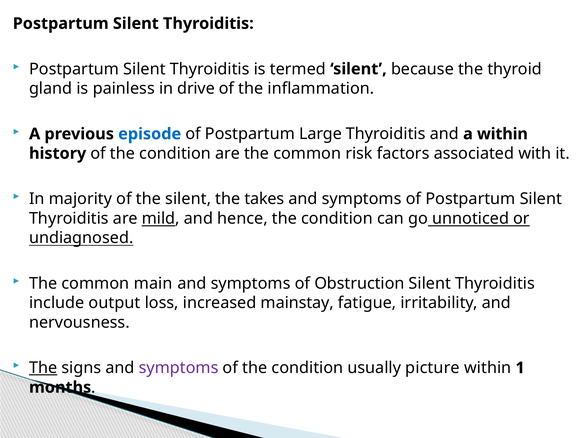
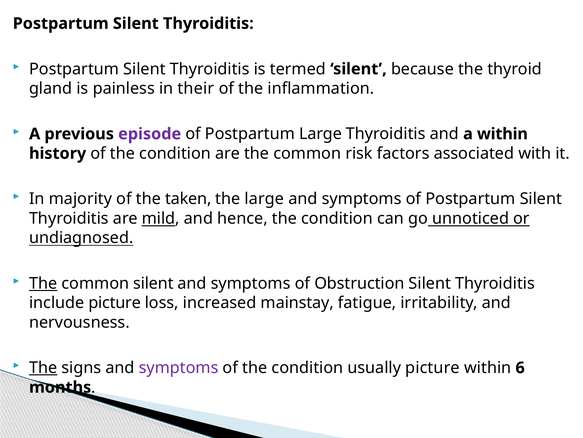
drive: drive -> their (196, 88)
episode colour: blue -> purple (150, 134)
the silent: silent -> taken (188, 199)
the takes: takes -> large (264, 199)
The underline: none -> present (43, 283)
common main: main -> silent (153, 283)
include output: output -> picture (115, 302)
1: 1 -> 6 (520, 367)
